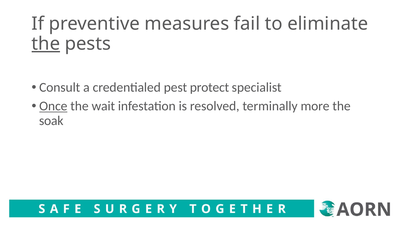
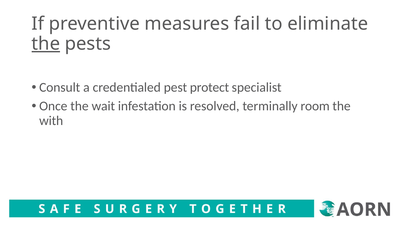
Once underline: present -> none (53, 106)
more: more -> room (315, 106)
soak: soak -> with (51, 121)
